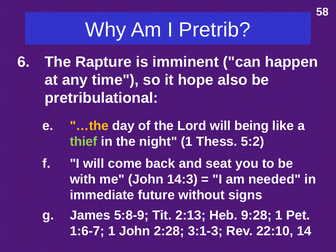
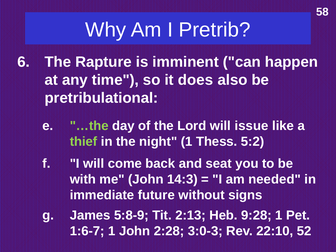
hope: hope -> does (196, 80)
…the colour: yellow -> light green (89, 126)
being: being -> issue (251, 126)
3:1-3: 3:1-3 -> 3:0-3 (205, 231)
14: 14 -> 52 (304, 231)
